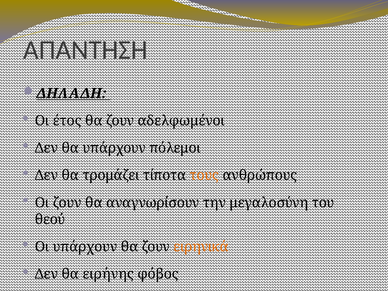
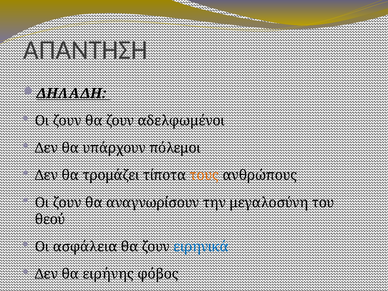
έτος: έτος -> ζουν (67, 121)
Οι υπάρχουν: υπάρχουν -> ασφάλεια (85, 247)
ειρηνικά colour: orange -> blue (201, 247)
